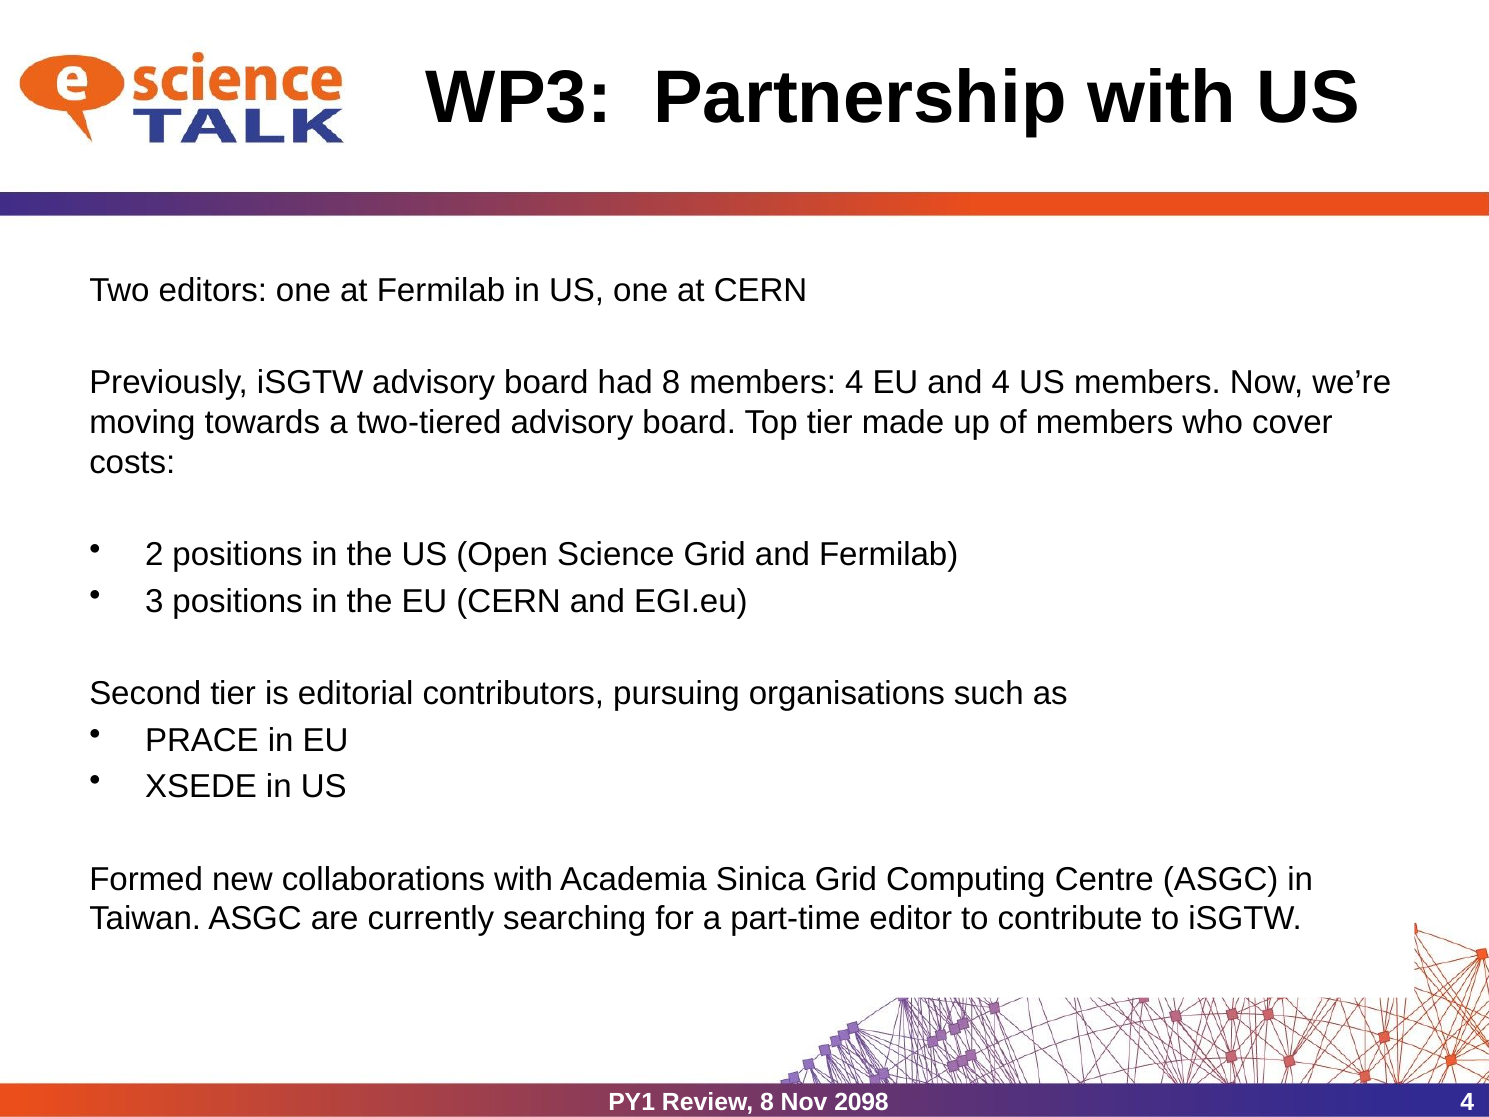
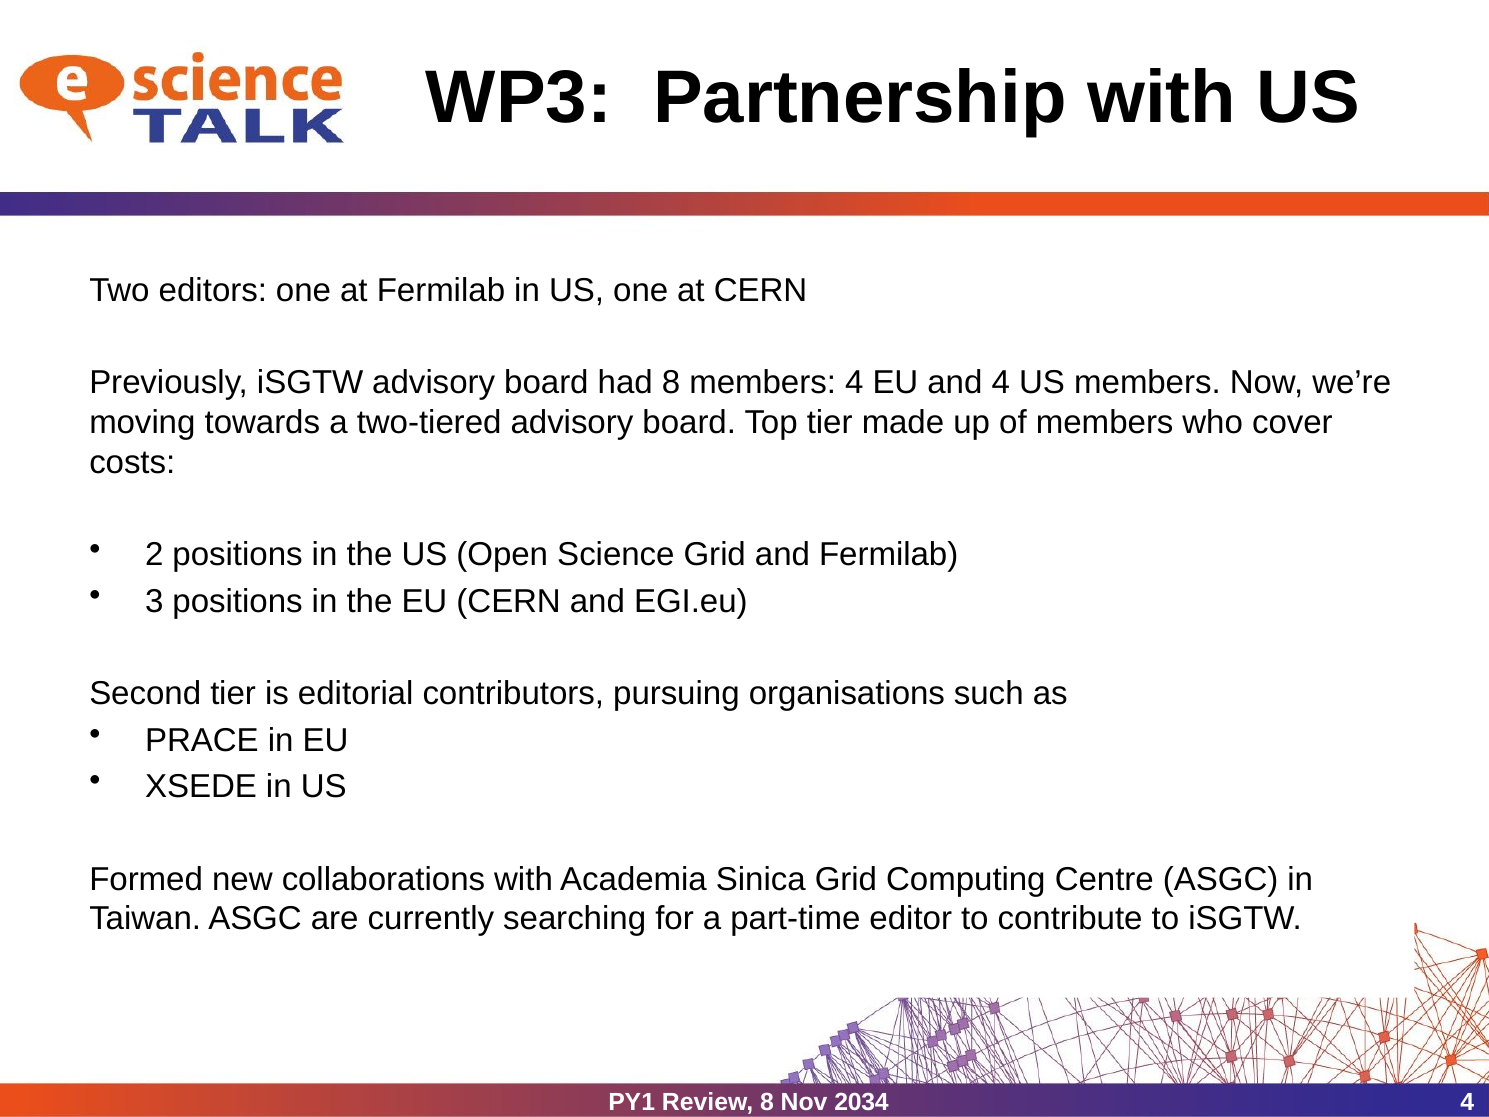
2098: 2098 -> 2034 (861, 1102)
